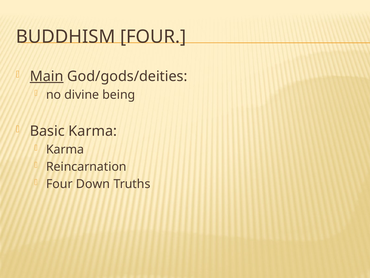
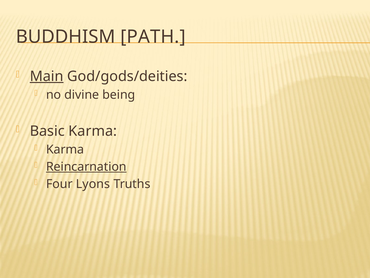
BUDDHISM FOUR: FOUR -> PATH (153, 37)
Reincarnation underline: none -> present (86, 166)
Down: Down -> Lyons (93, 184)
